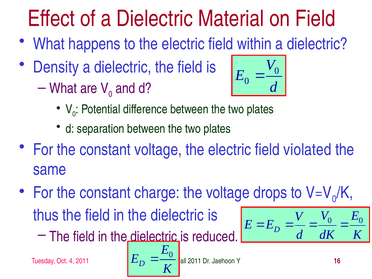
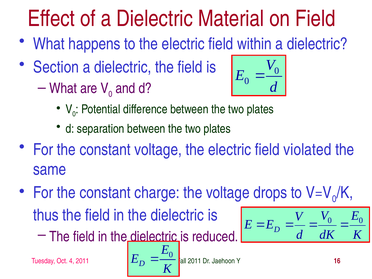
Density: Density -> Section (56, 67)
